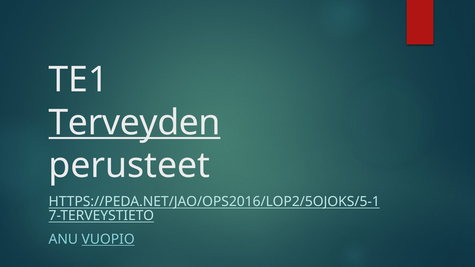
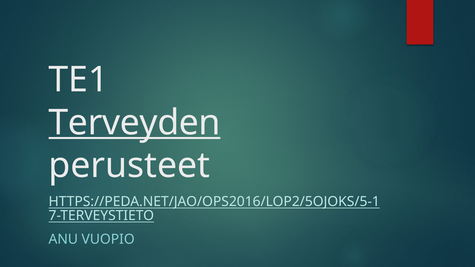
VUOPIO underline: present -> none (108, 239)
